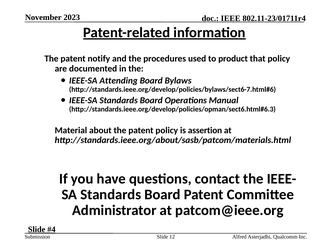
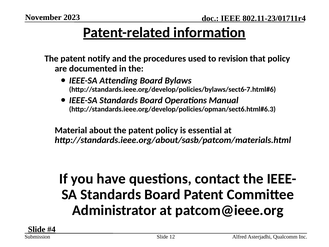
product: product -> revision (233, 59)
assertion: assertion -> essential (205, 130)
